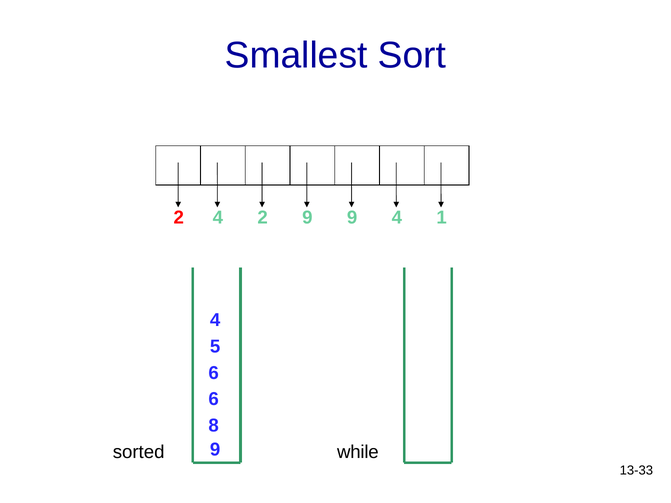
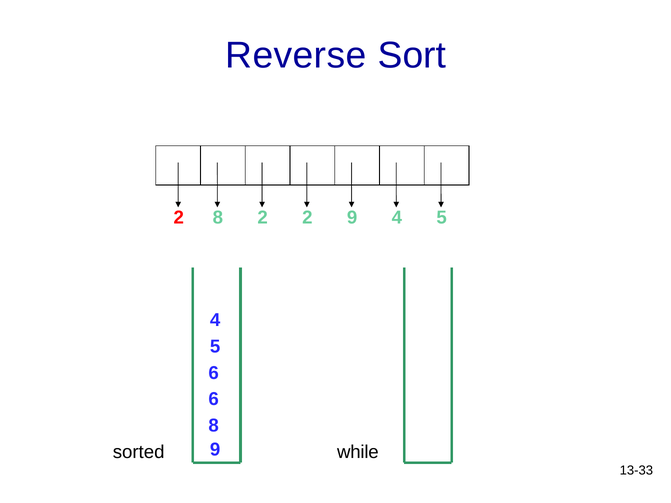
Smallest: Smallest -> Reverse (296, 56)
2 4: 4 -> 8 (218, 218)
2 9: 9 -> 2 (307, 218)
4 1: 1 -> 5 (442, 218)
